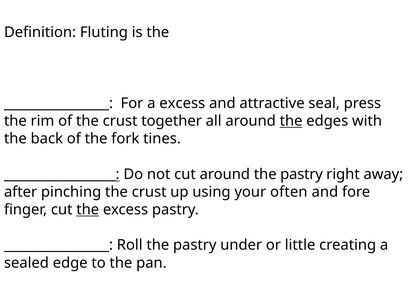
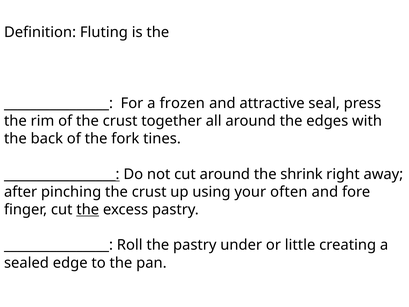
a excess: excess -> frozen (182, 103)
the underline: present -> none (291, 121)
around the pastry: pastry -> shrink (302, 174)
